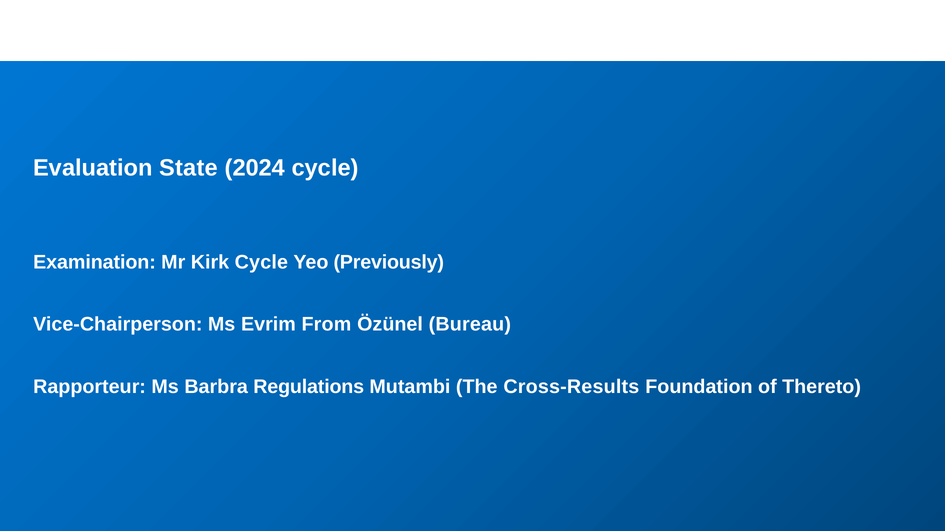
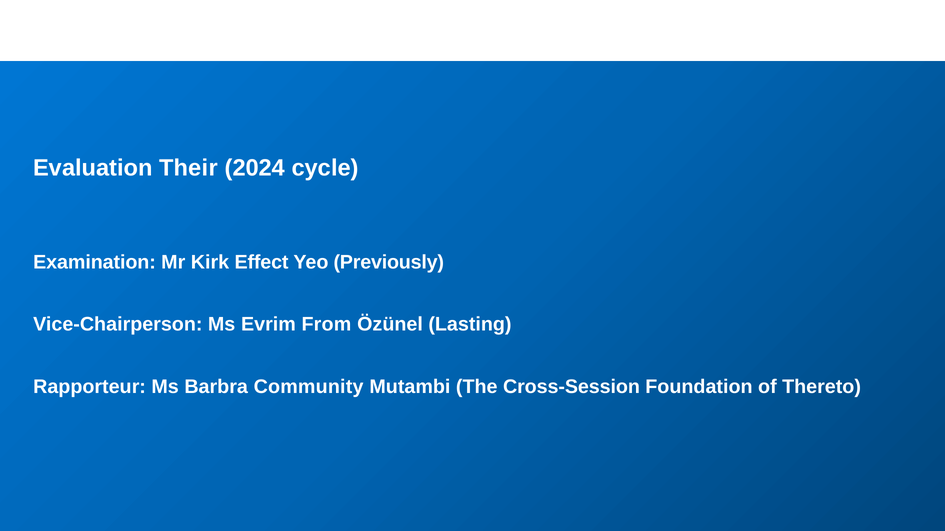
State: State -> Their (188, 168)
Kirk Cycle: Cycle -> Effect (262, 263)
Bureau: Bureau -> Lasting (470, 325)
Regulations: Regulations -> Community (309, 387)
Cross-Results: Cross-Results -> Cross-Session (571, 387)
